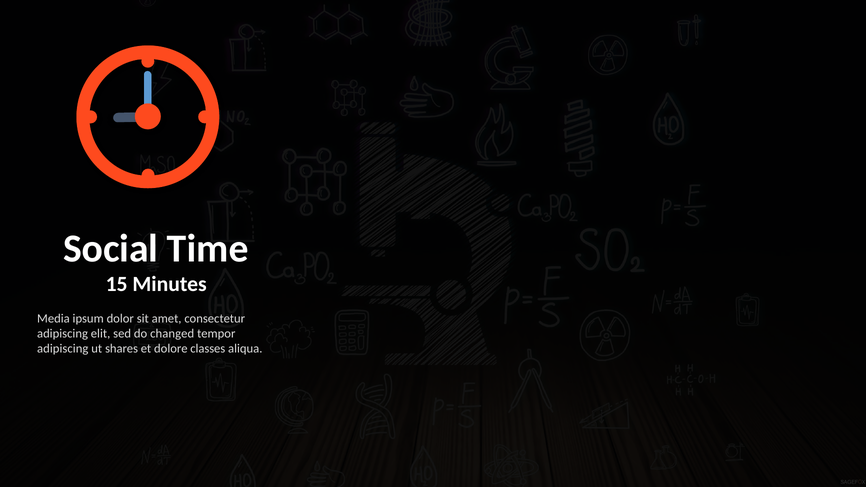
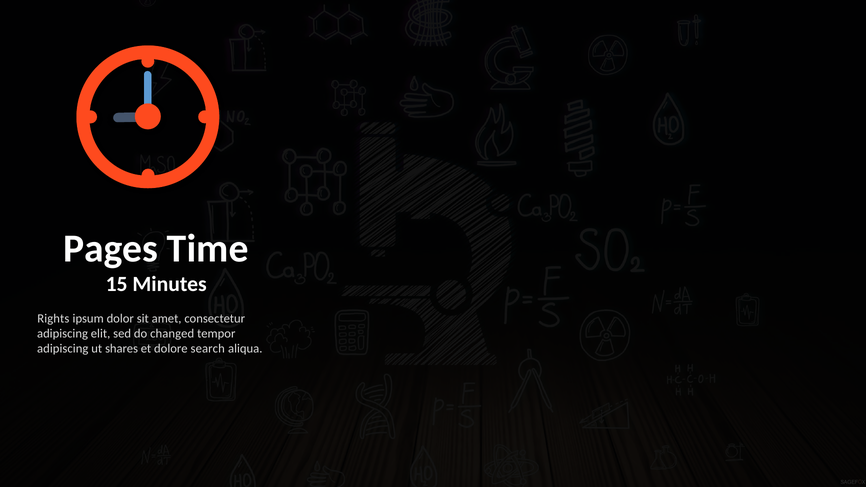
Social: Social -> Pages (111, 249)
Media: Media -> Rights (53, 318)
classes: classes -> search (208, 349)
